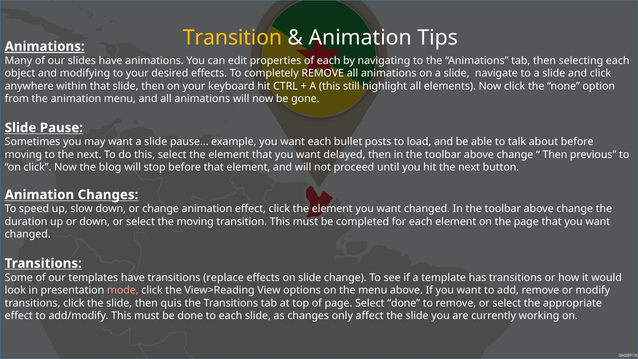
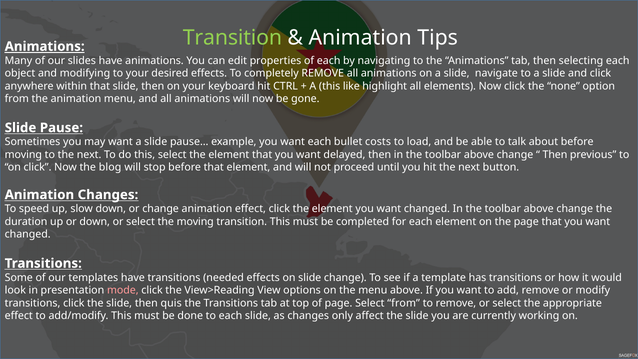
Transition colour: yellow -> light green (232, 38)
still: still -> like (351, 86)
posts: posts -> costs (378, 142)
replace: replace -> needed (224, 277)
Select done: done -> from (404, 303)
